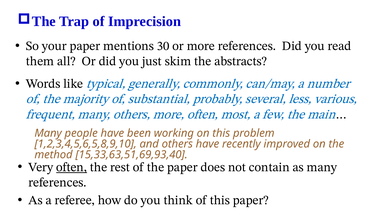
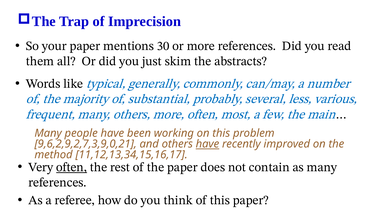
1,2,3,4,5,6,5,8,9,10: 1,2,3,4,5,6,5,8,9,10 -> 9,6,2,9,2,7,3,9,0,21 (86, 144)
have underline: none -> present (207, 144)
15,33,63,51,69,93,40: 15,33,63,51,69,93,40 -> 11,12,13,34,15,16,17 (132, 155)
